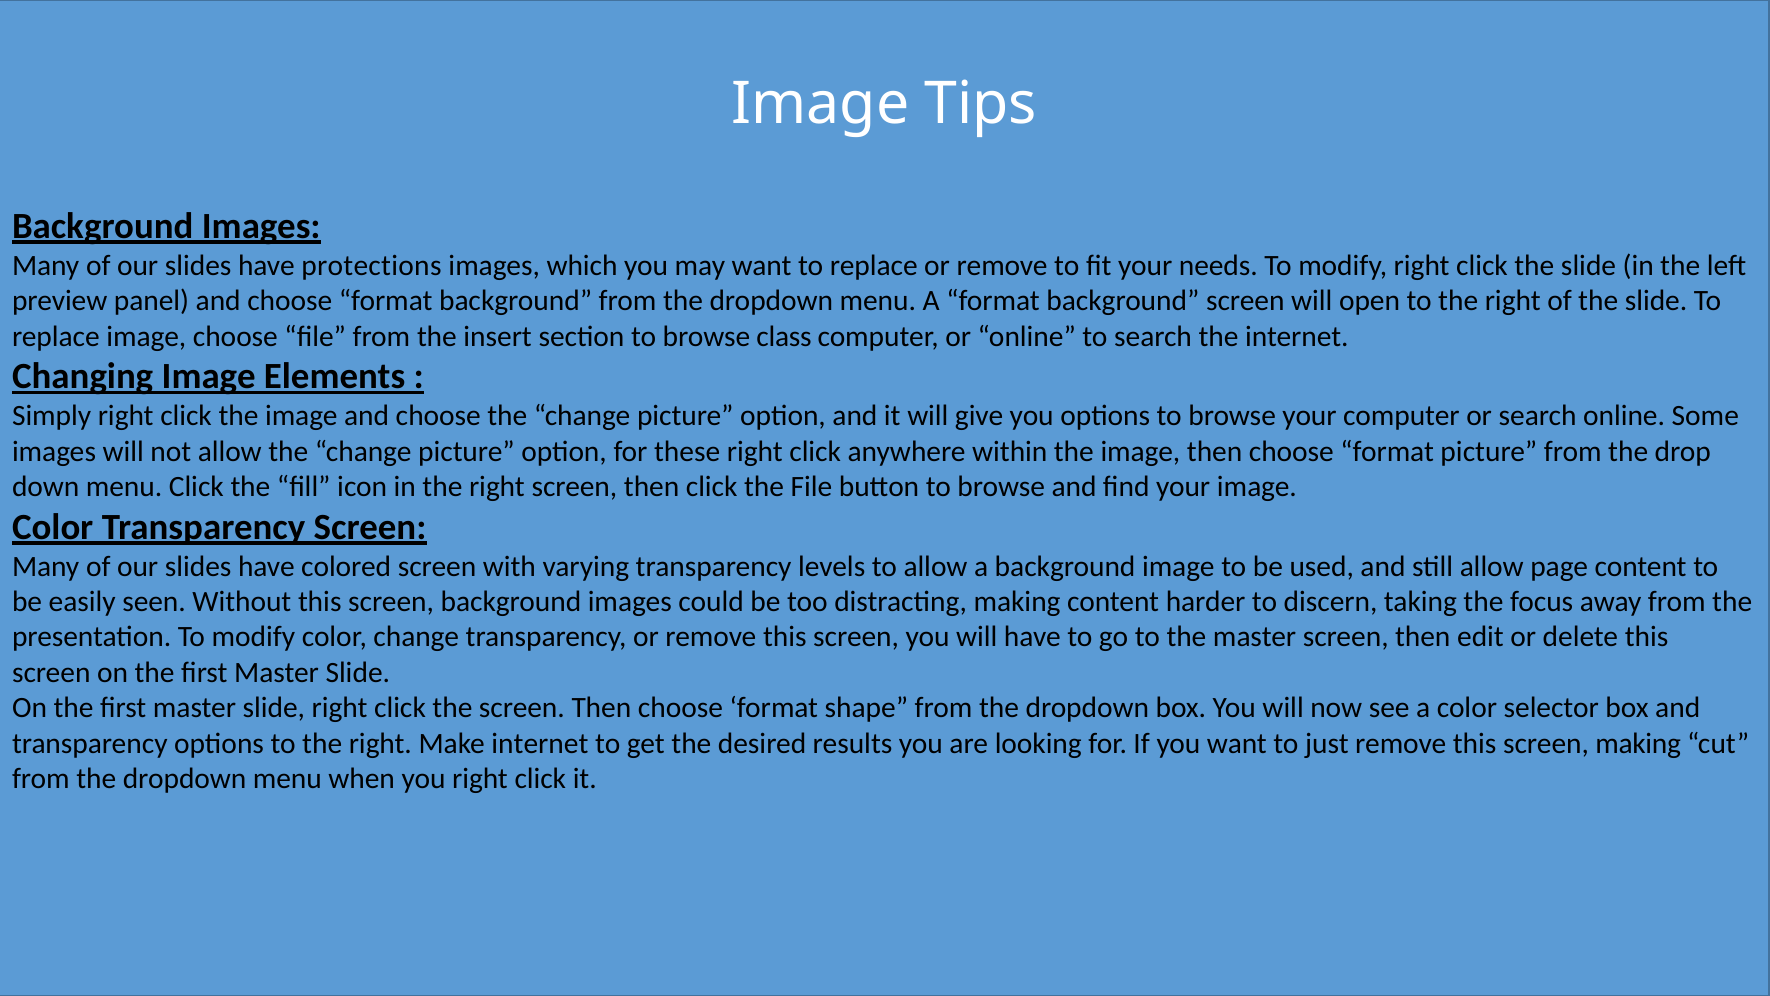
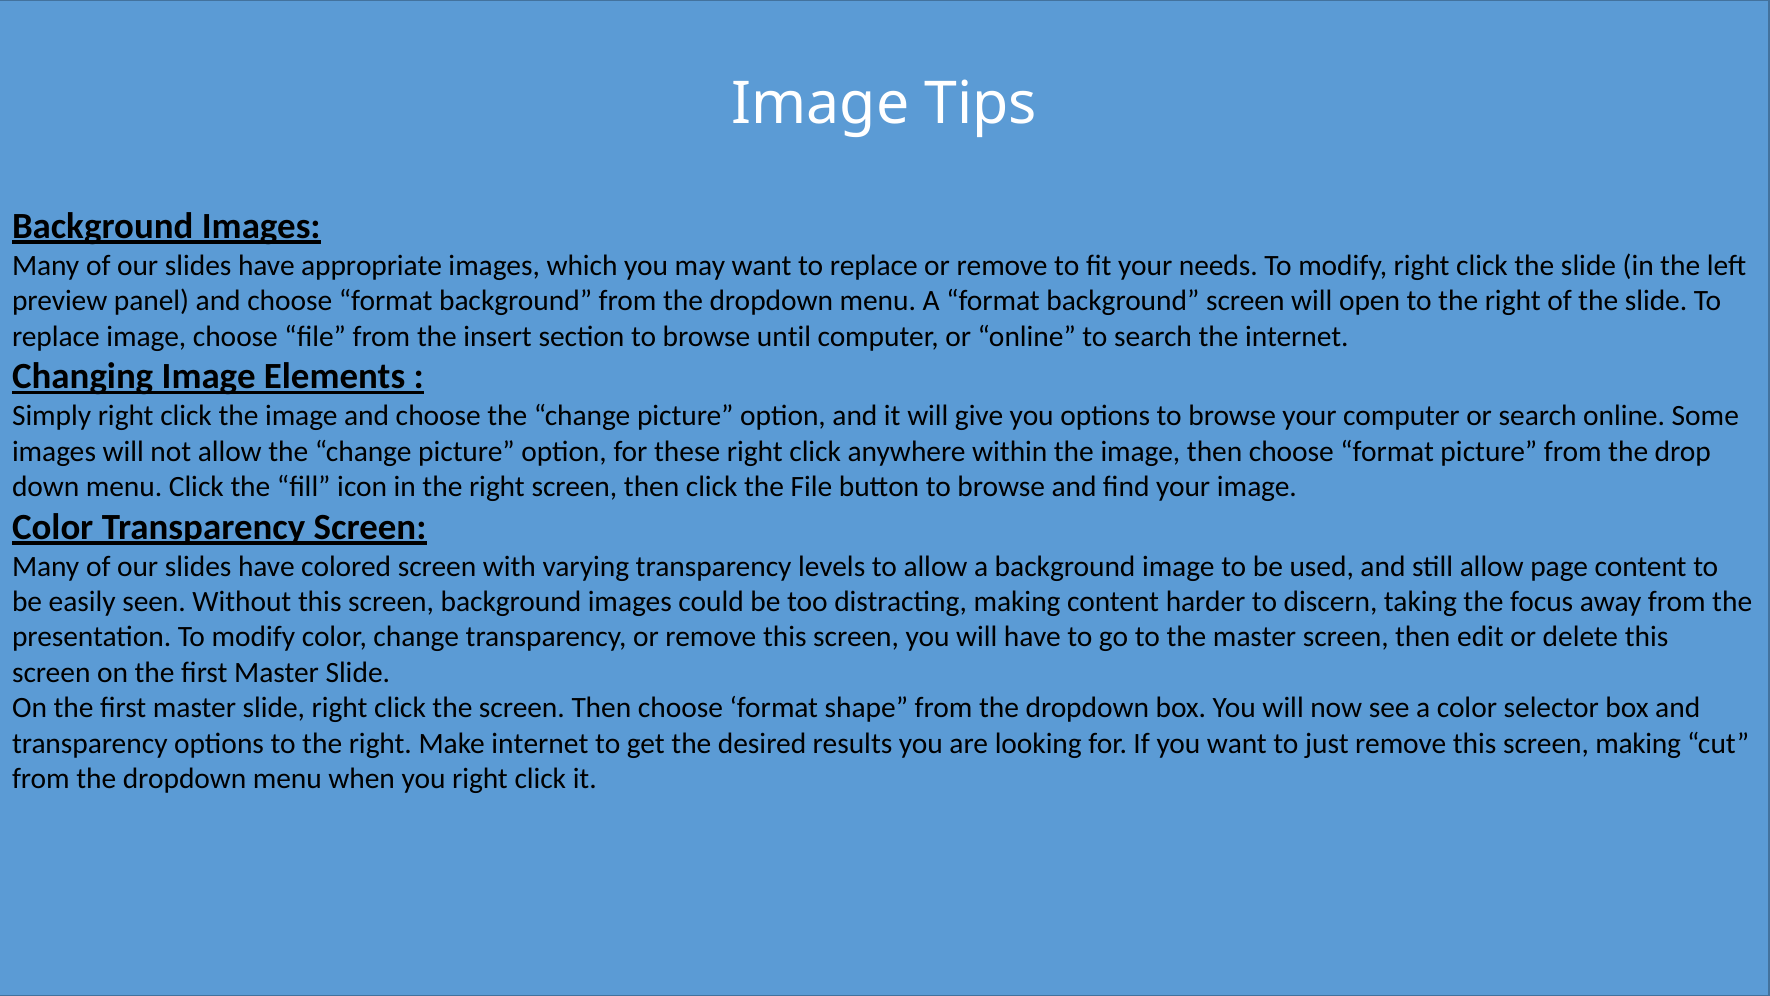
protections: protections -> appropriate (372, 265)
class: class -> until (784, 336)
